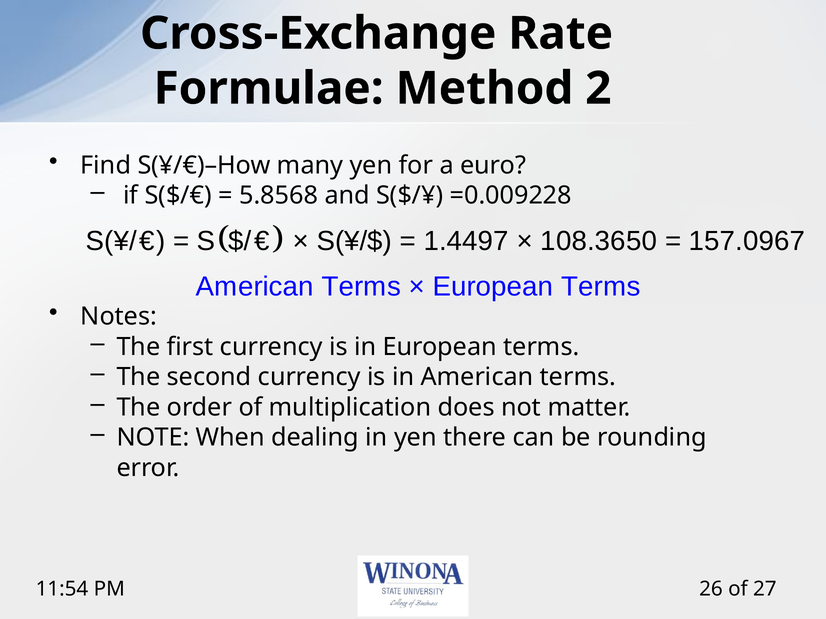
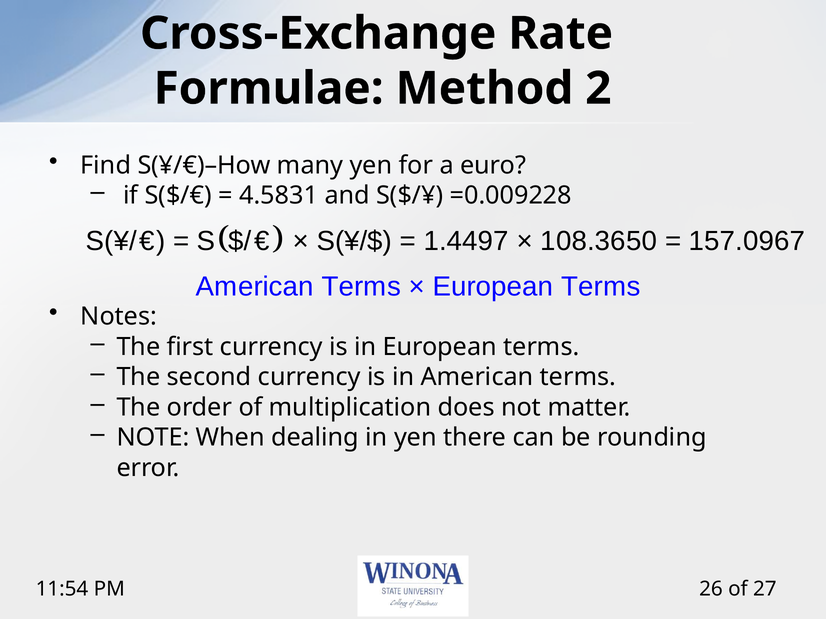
5.8568: 5.8568 -> 4.5831 (279, 196)
